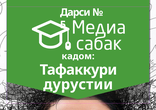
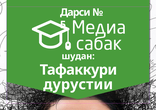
кадом: кадом -> шудан (78, 56)
